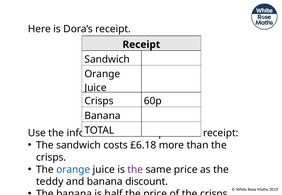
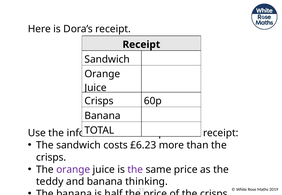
£6.18: £6.18 -> £6.23 (143, 145)
orange colour: blue -> purple (73, 170)
discount: discount -> thinking (146, 182)
